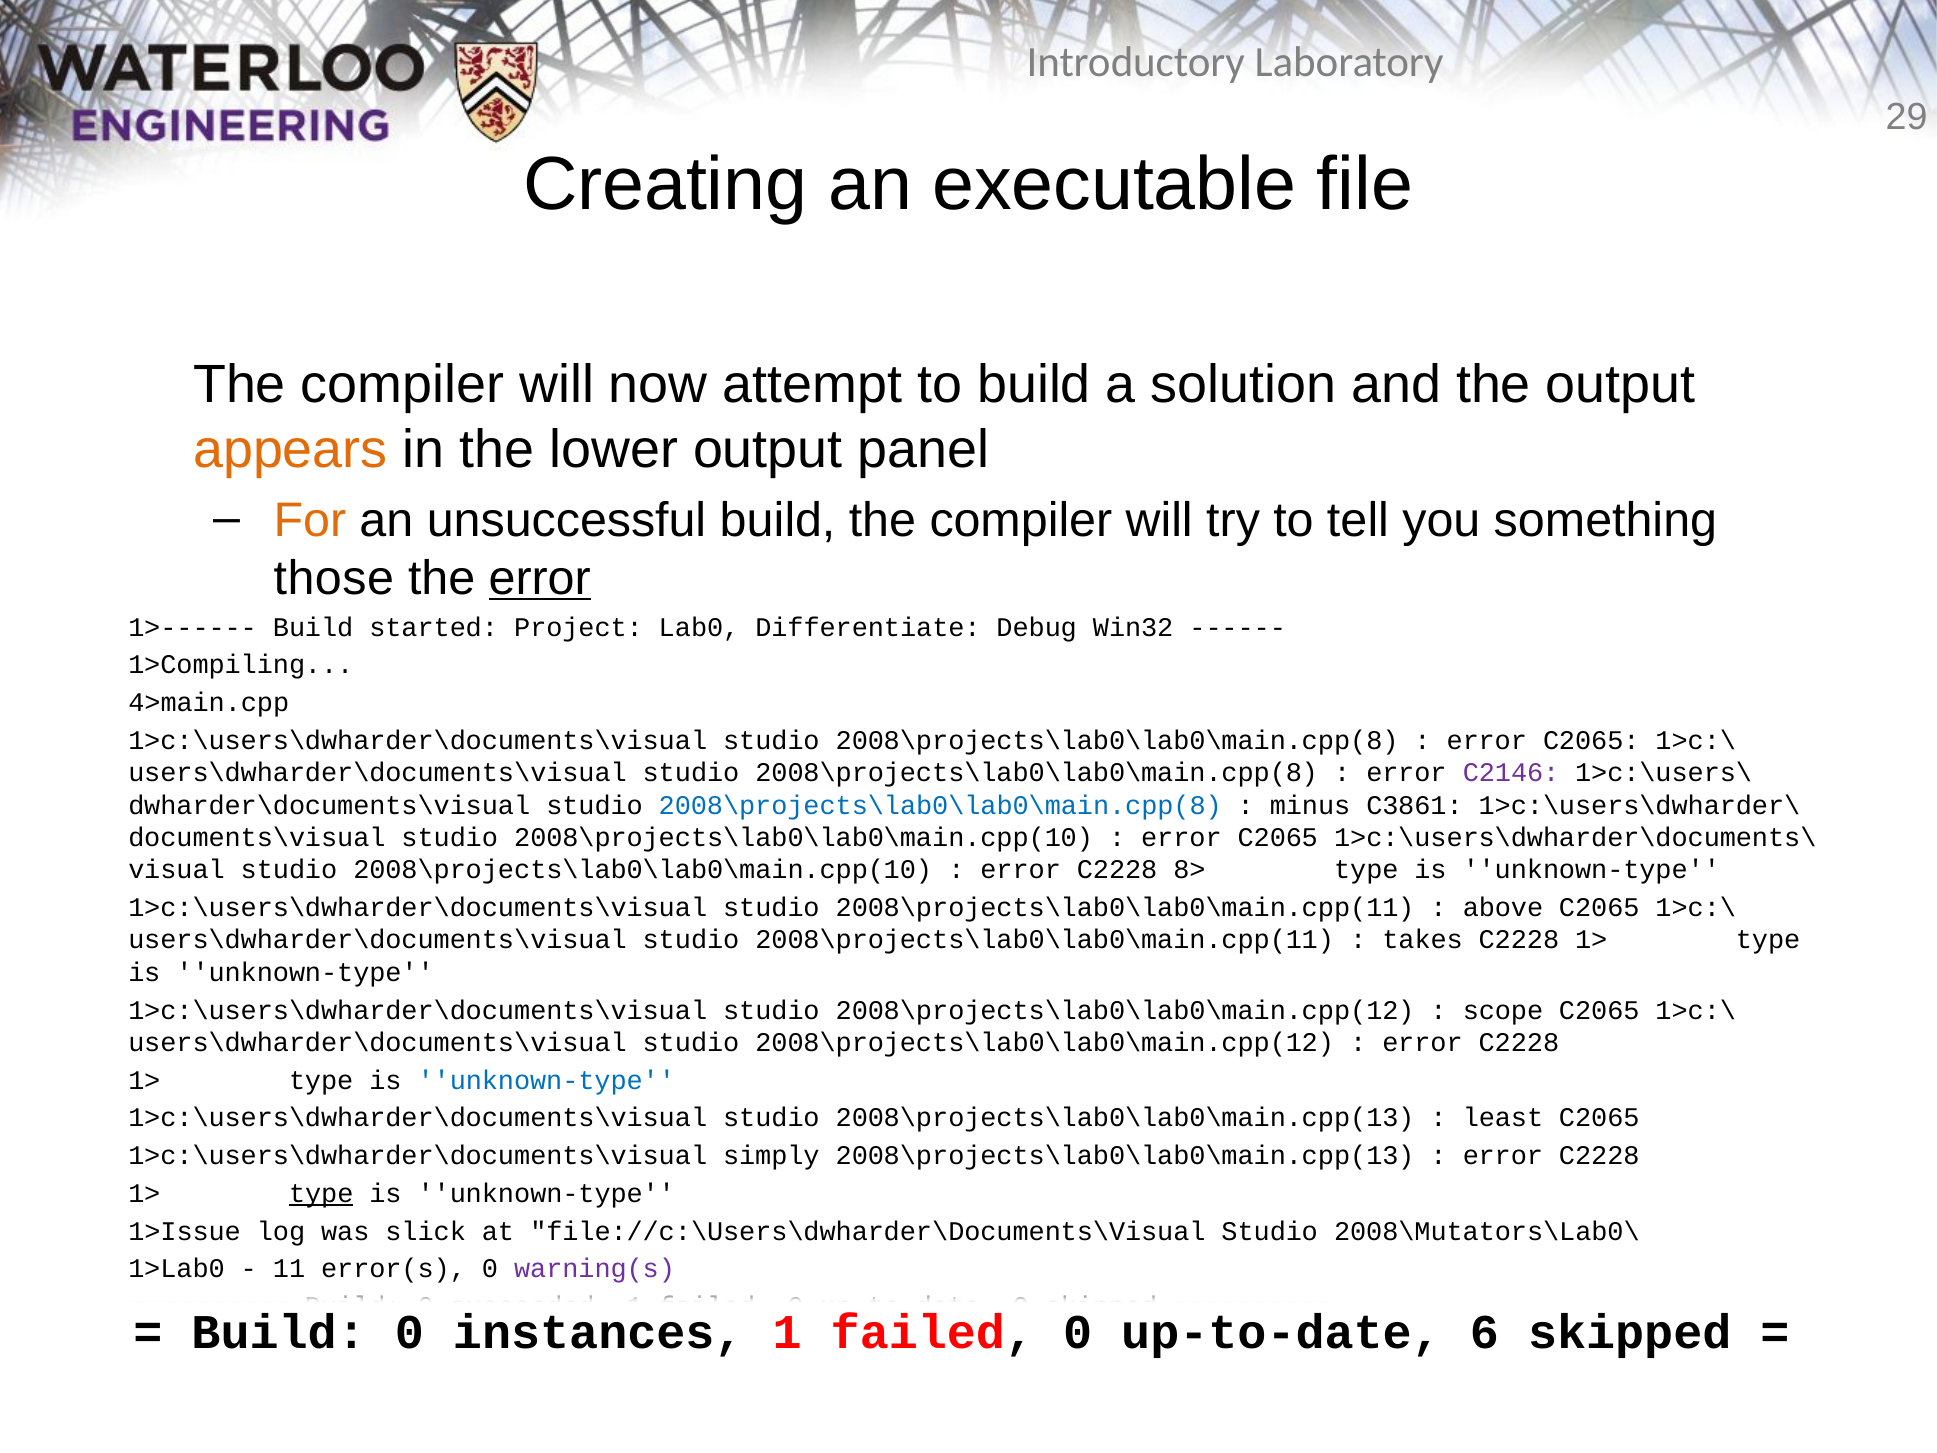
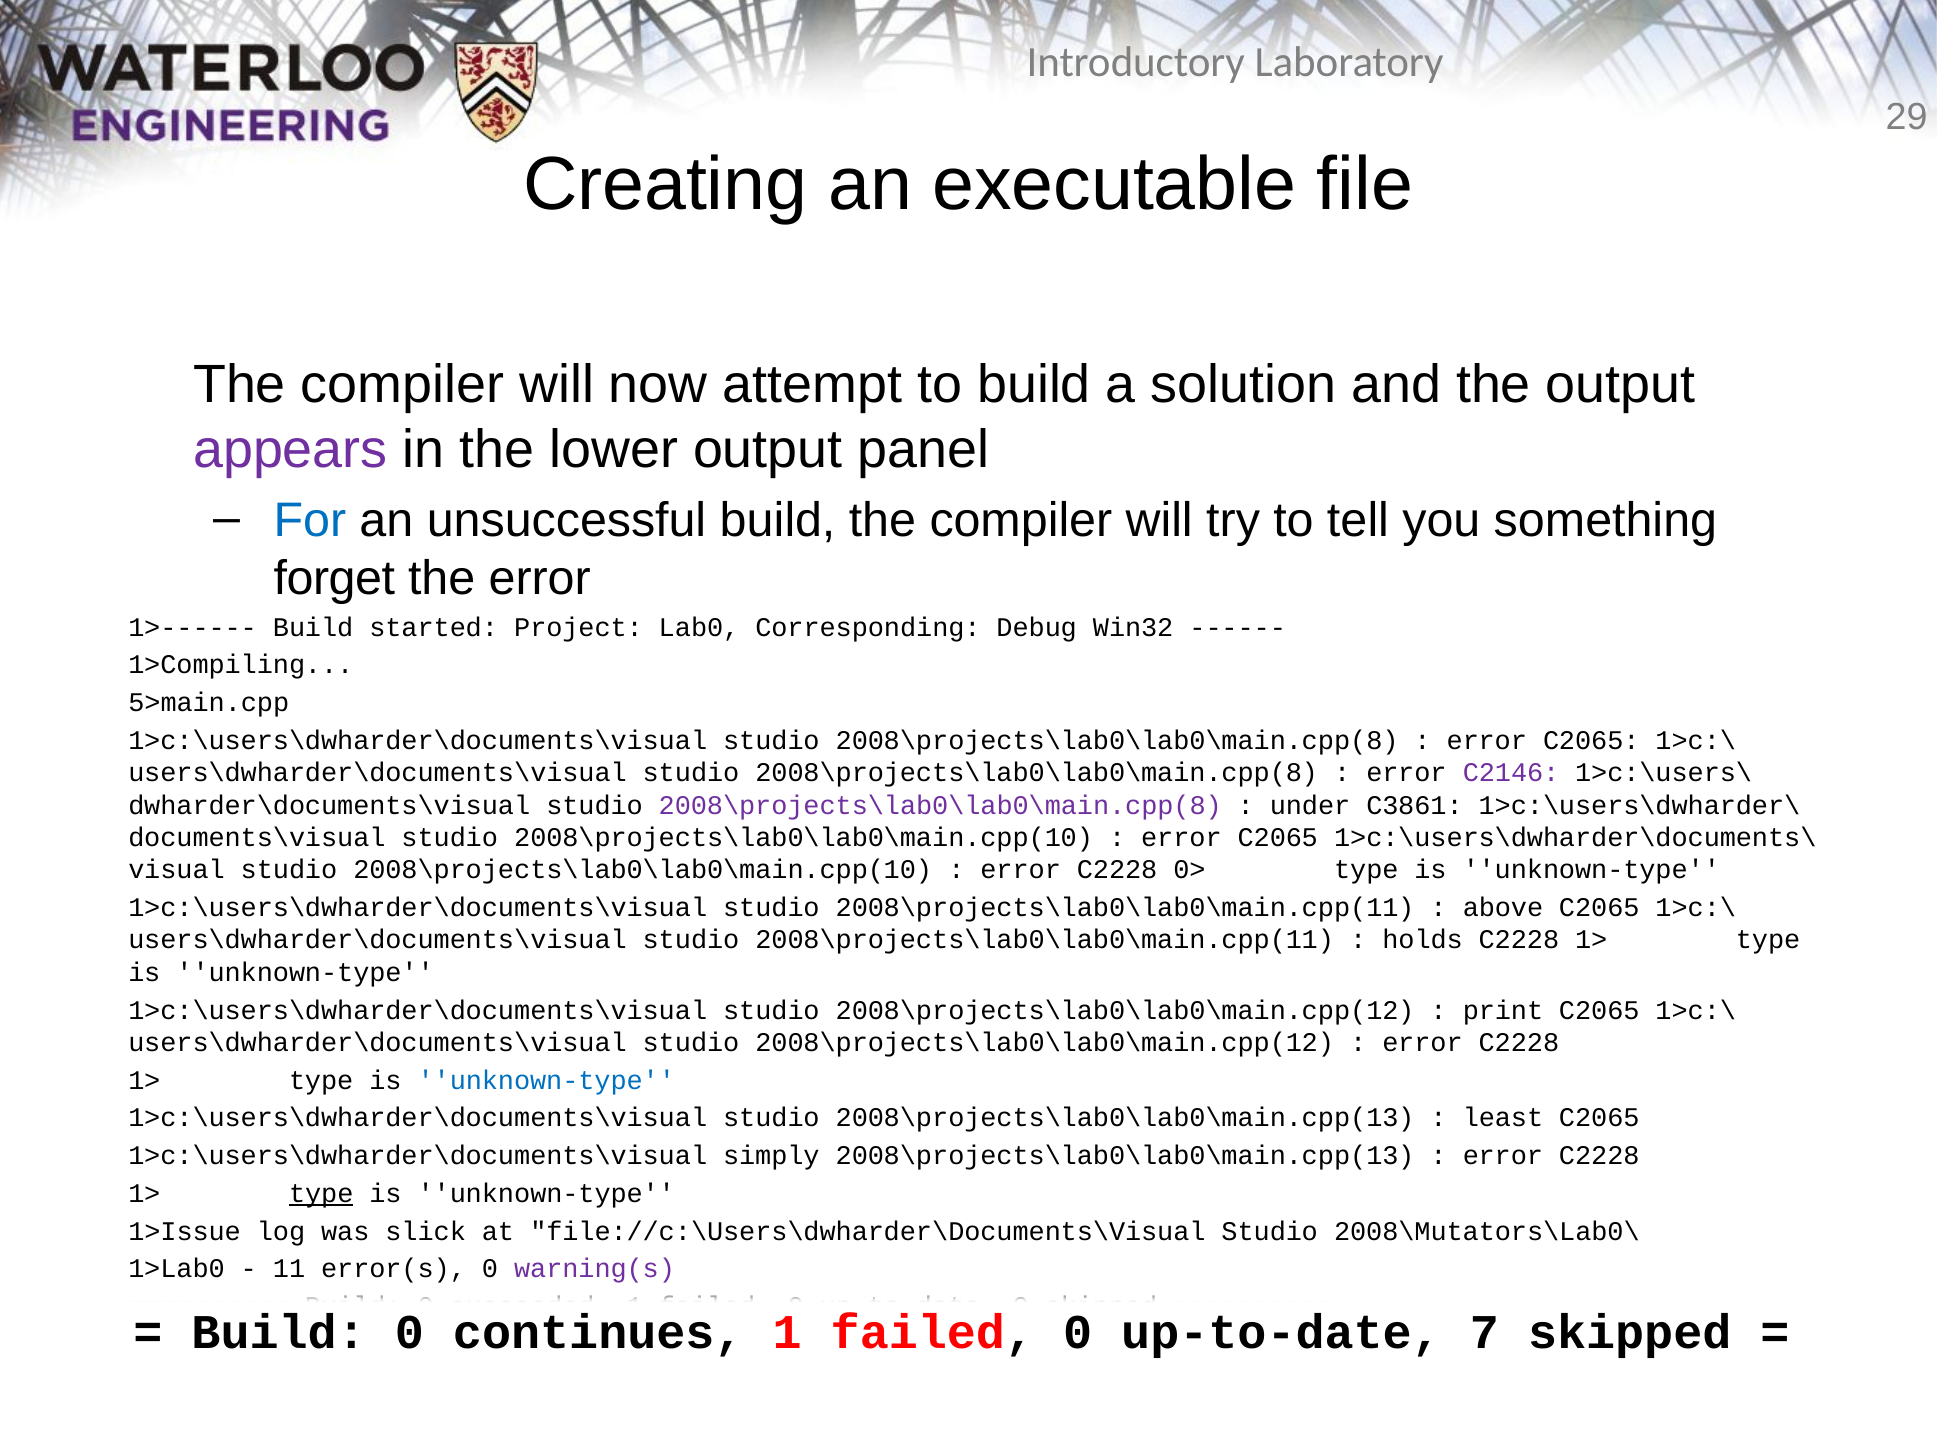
appears colour: orange -> purple (290, 449)
For colour: orange -> blue (310, 520)
those: those -> forget (334, 578)
error underline: present -> none (540, 578)
Differentiate: Differentiate -> Corresponding (868, 627)
4>main.cpp: 4>main.cpp -> 5>main.cpp (209, 703)
2008\projects\lab0\lab0\main.cpp(8 colour: blue -> purple (940, 805)
minus: minus -> under (1310, 805)
8>: 8> -> 0> (1189, 870)
takes: takes -> holds (1423, 940)
scope: scope -> print (1503, 1010)
instances: instances -> continues (598, 1333)
6: 6 -> 7 (1484, 1333)
